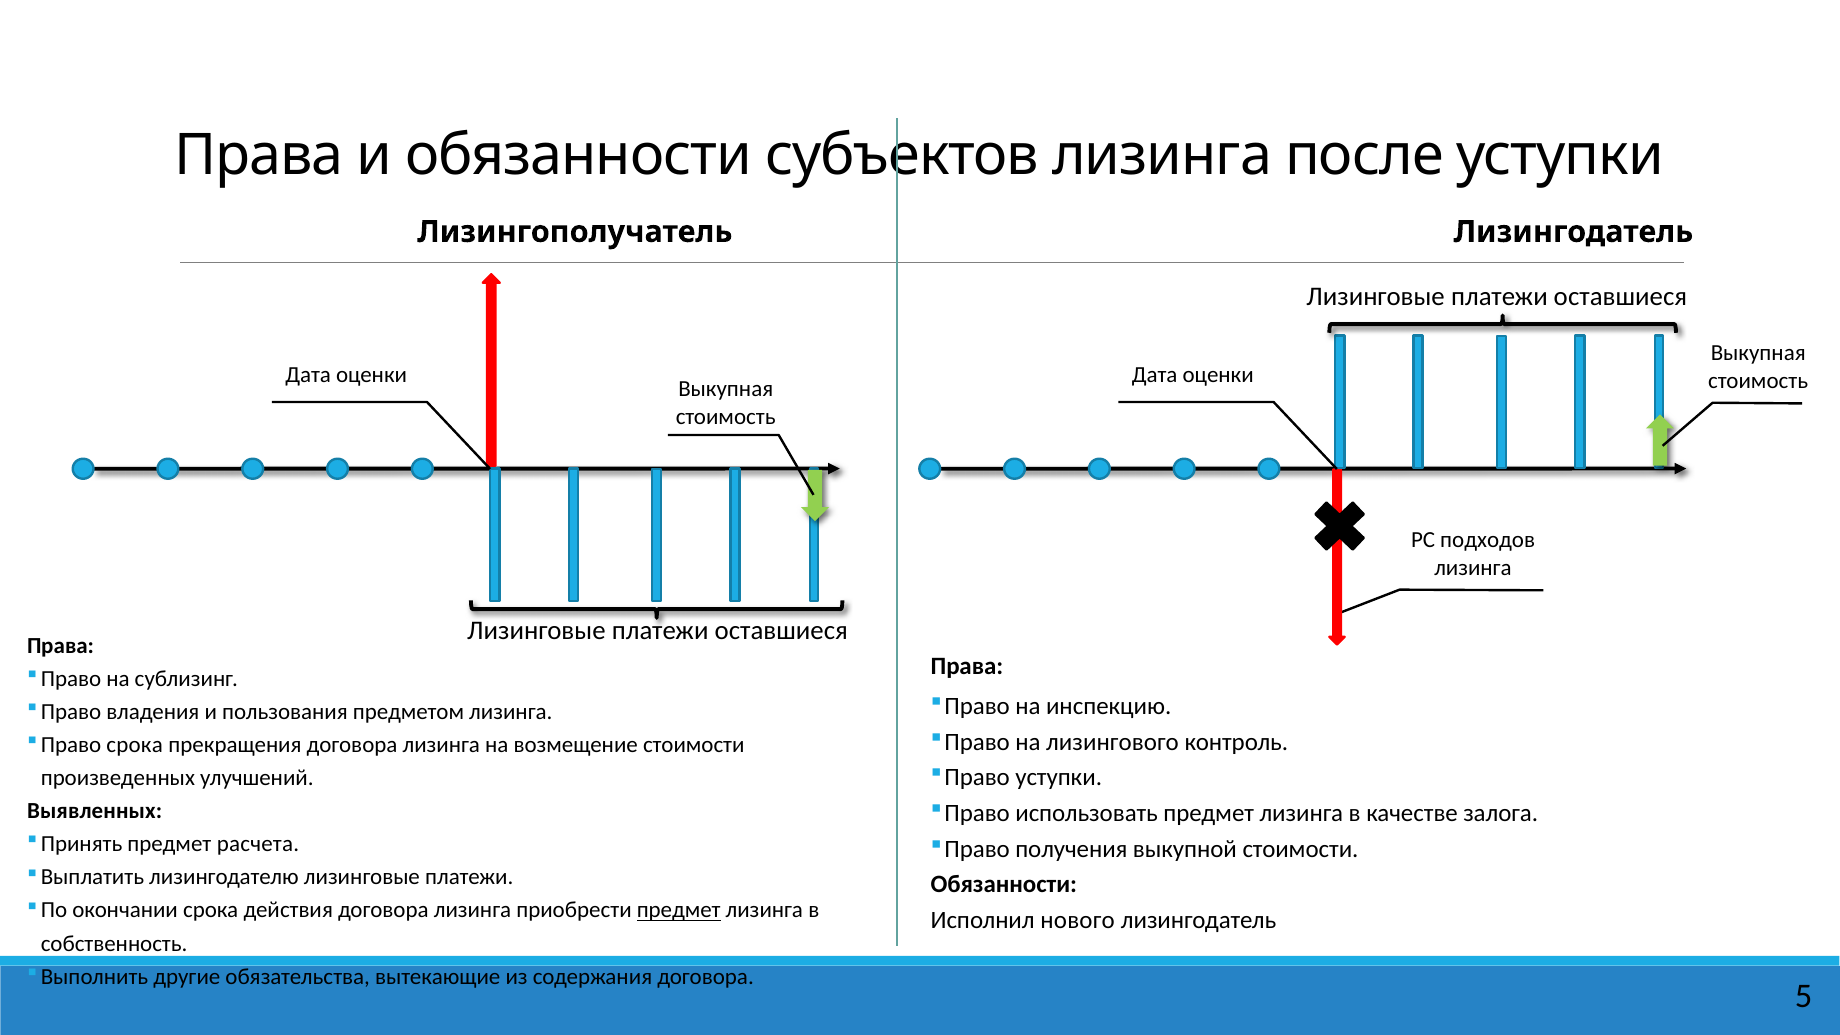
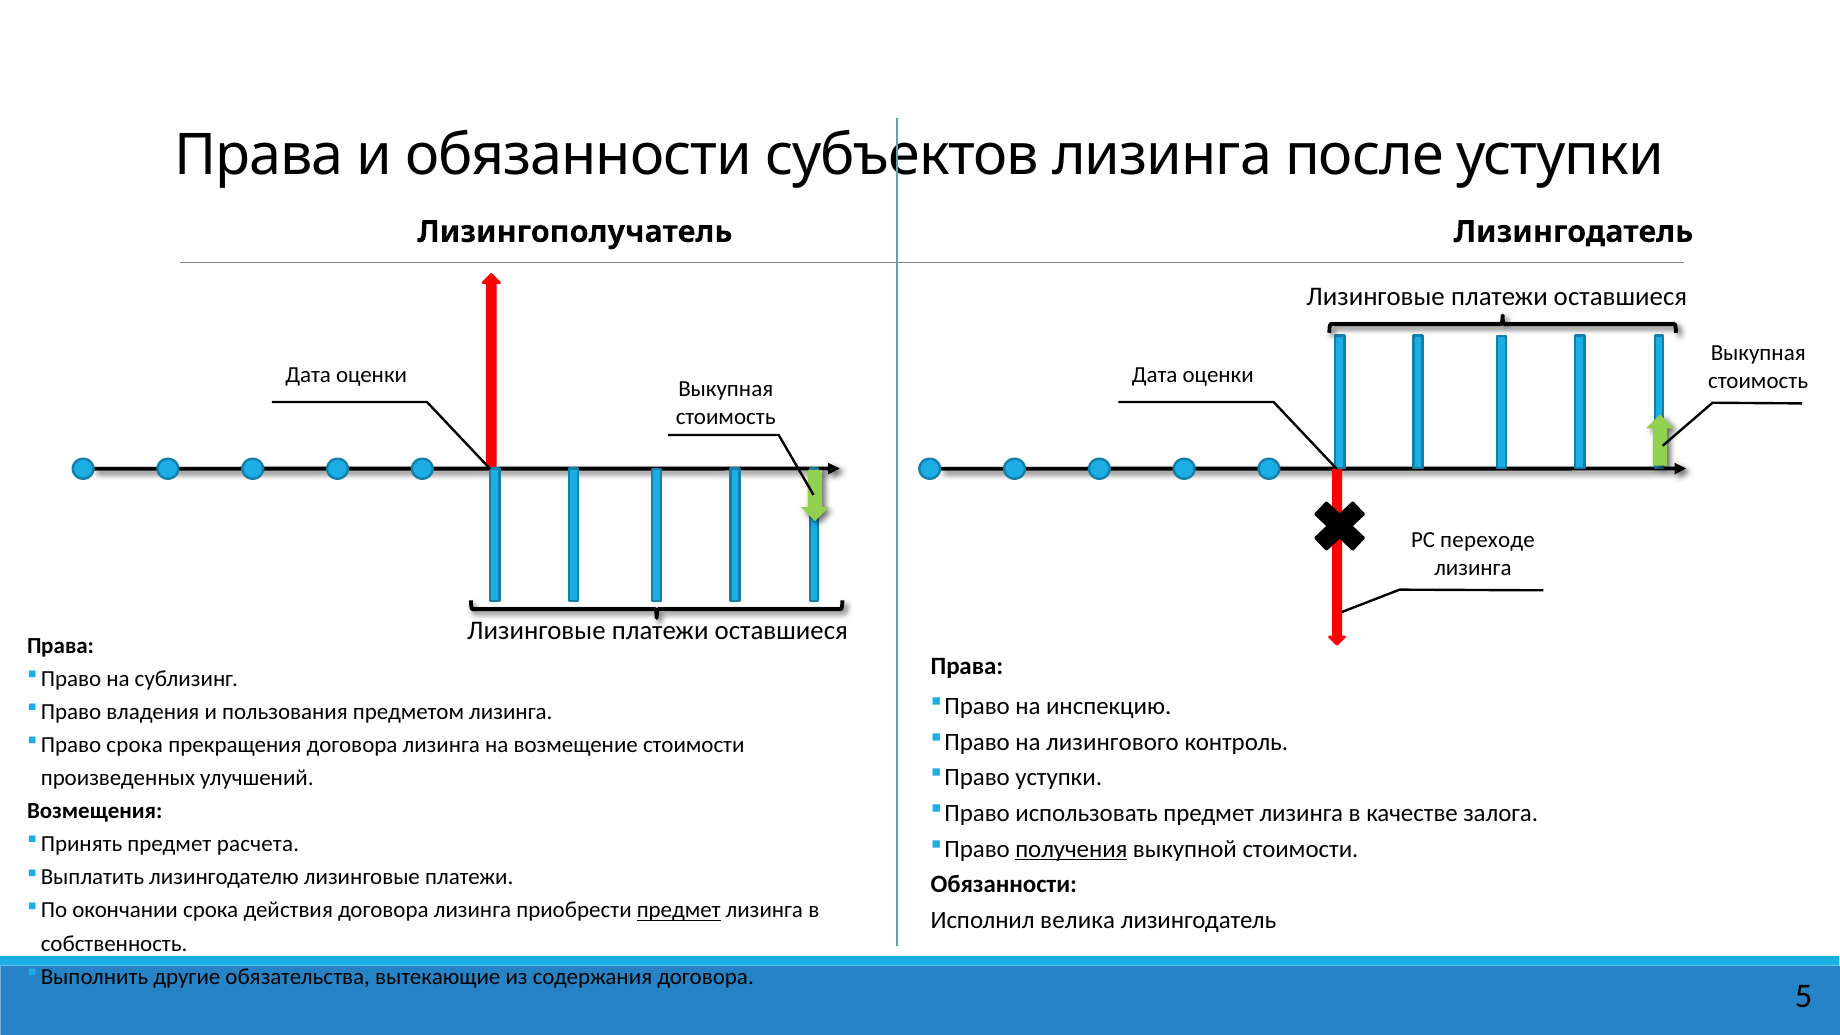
подходов: подходов -> переходе (1488, 540)
Выявленных: Выявленных -> Возмещения (95, 811)
получения underline: none -> present (1071, 849)
нового: нового -> велика (1078, 920)
